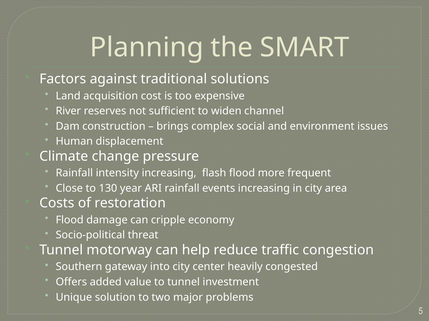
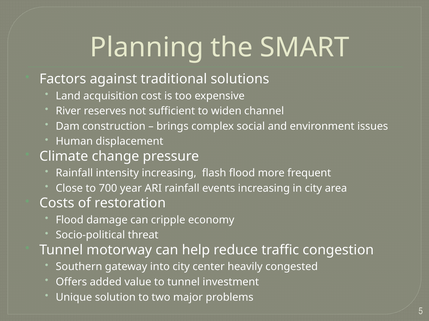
130: 130 -> 700 (108, 189)
